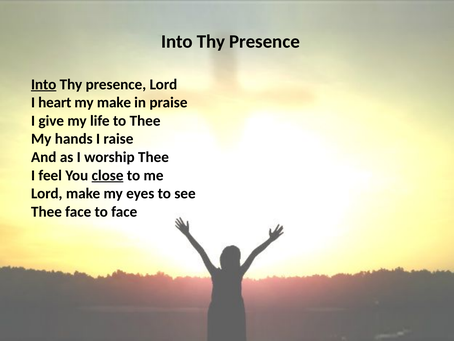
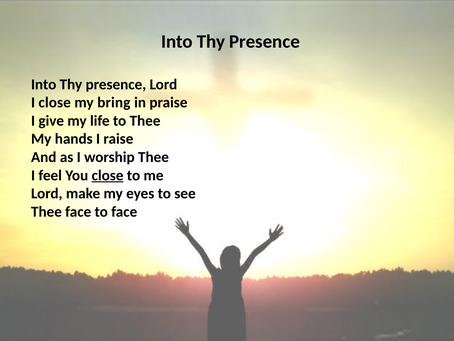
Into underline: present -> none (44, 84)
I heart: heart -> close (55, 102)
my make: make -> bring (114, 102)
